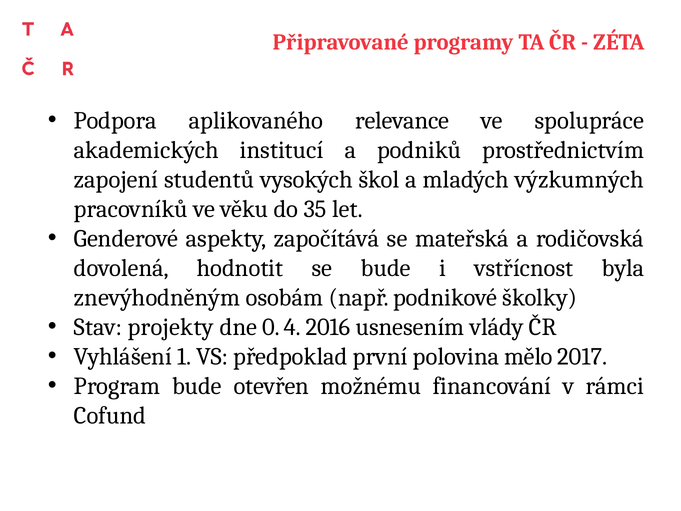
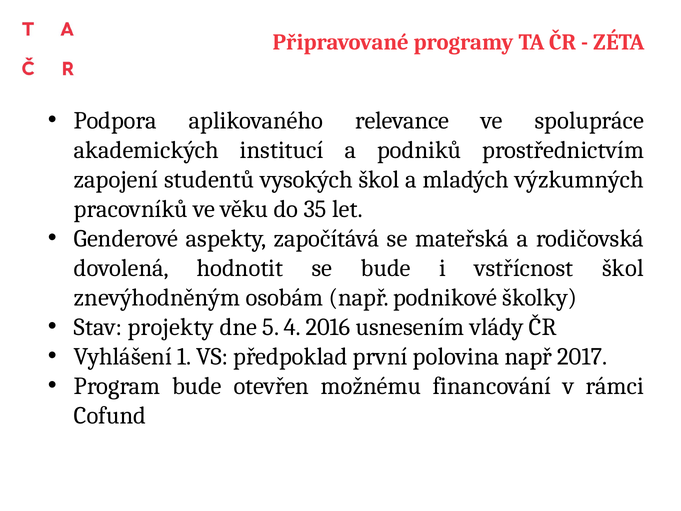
vstřícnost byla: byla -> škol (623, 268)
0: 0 -> 5 (271, 327)
polovina mělo: mělo -> např (528, 356)
